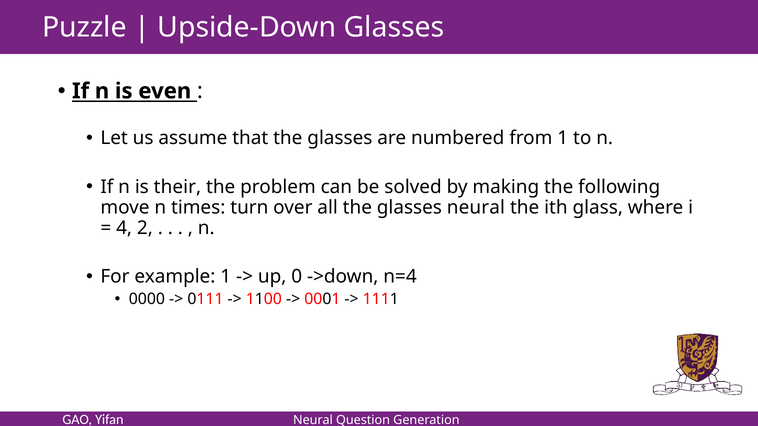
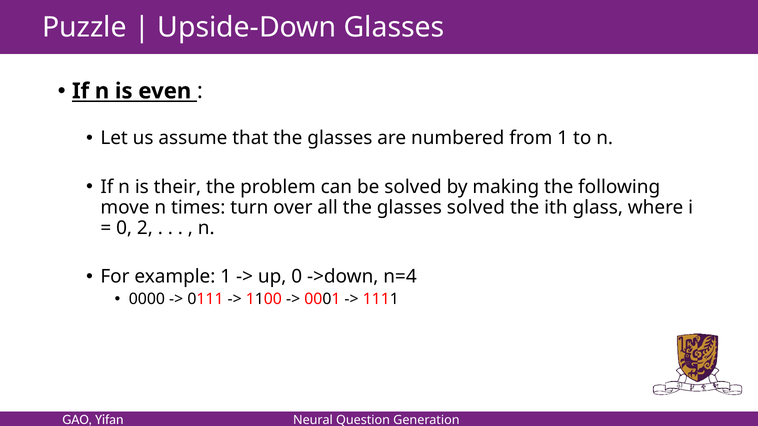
glasses neural: neural -> solved (476, 208)
4: 4 -> 0 (124, 228)
